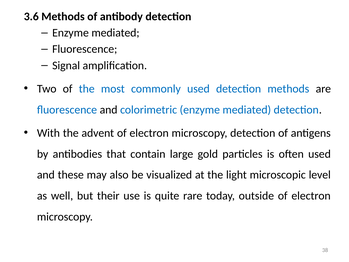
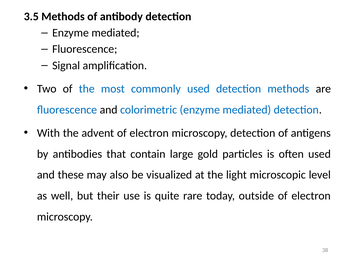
3.6: 3.6 -> 3.5 (31, 17)
